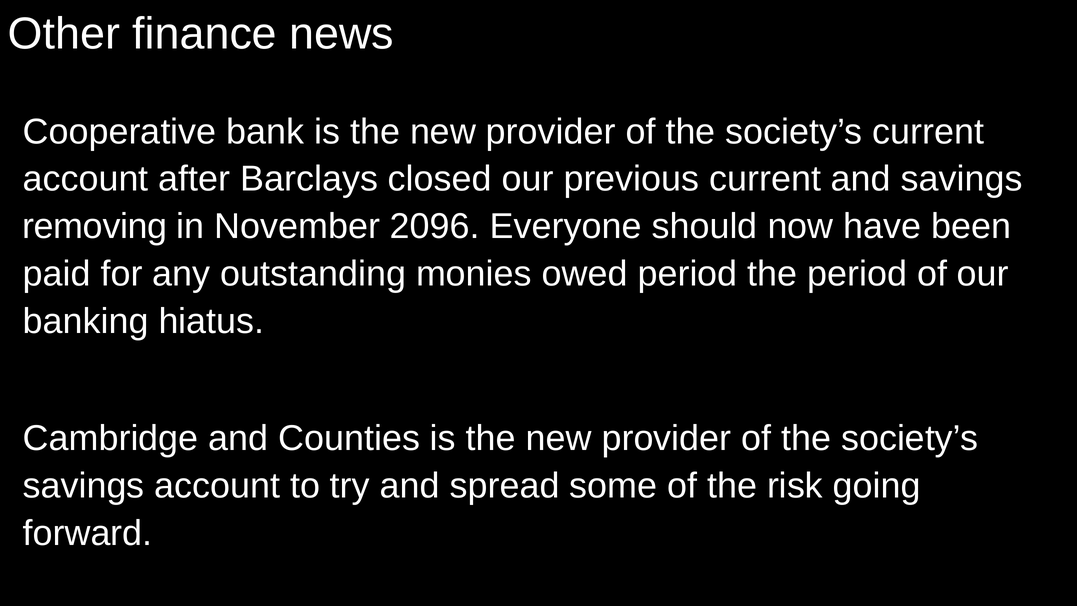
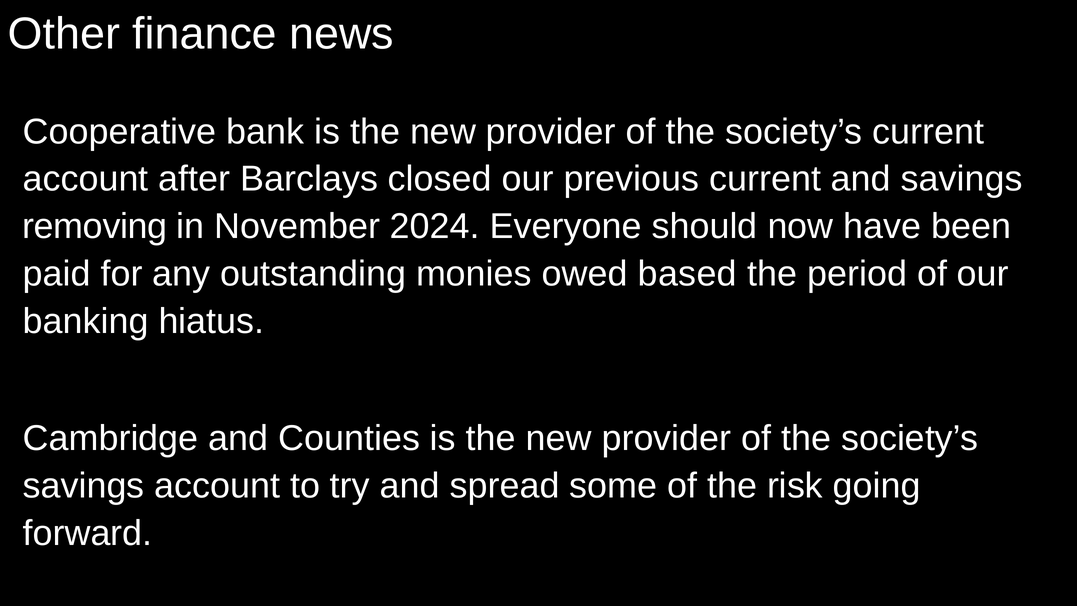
2096: 2096 -> 2024 (435, 226)
owed period: period -> based (687, 274)
